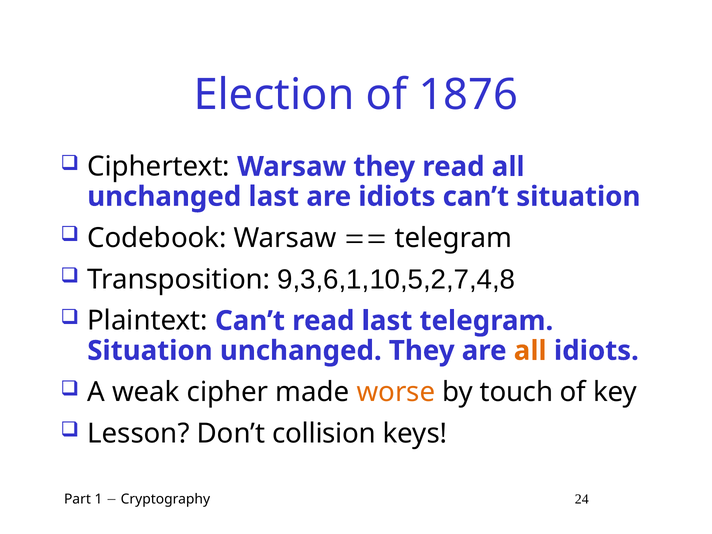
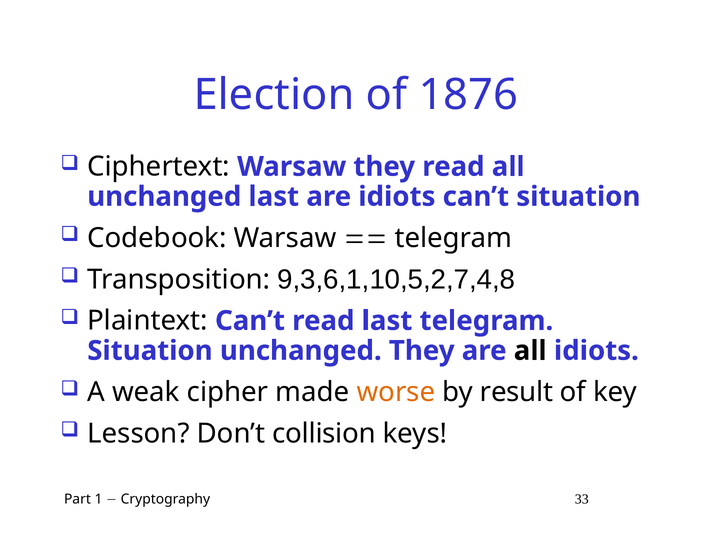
all colour: orange -> black (530, 351)
touch: touch -> result (517, 392)
24: 24 -> 33 (582, 499)
